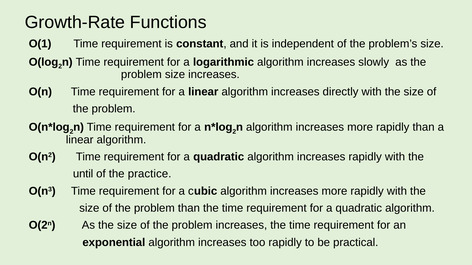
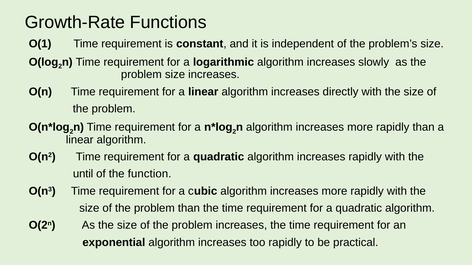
practice: practice -> function (150, 174)
